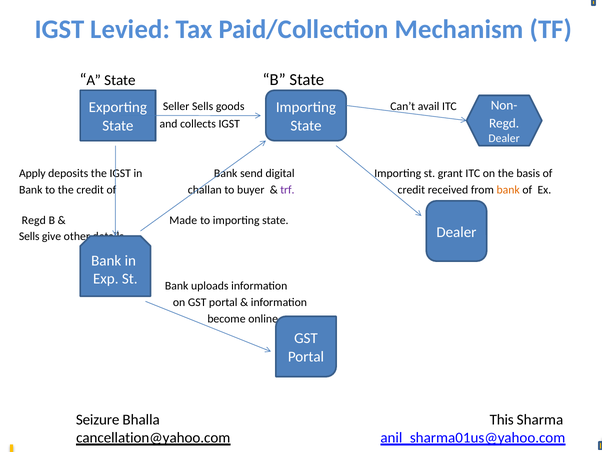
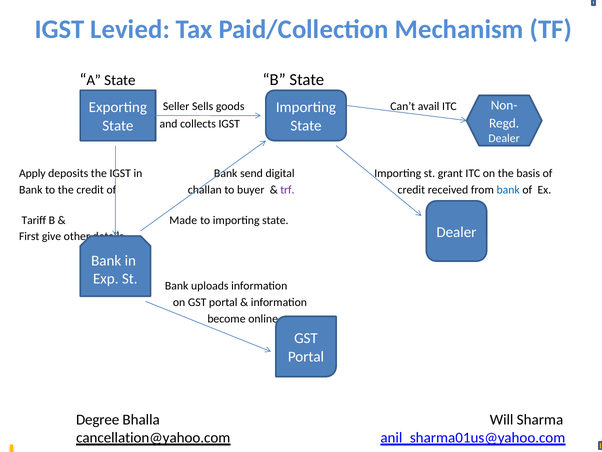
bank colour: orange -> blue (508, 190)
Regd: Regd -> Tariff (34, 220)
Sells: Sells -> First (29, 236)
Seizure: Seizure -> Degree (98, 419)
This: This -> Will (502, 419)
